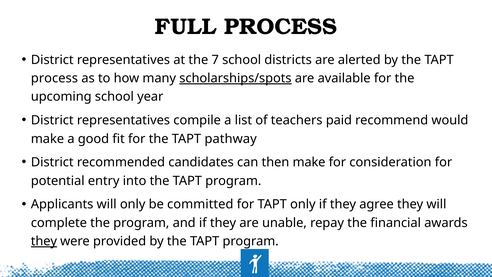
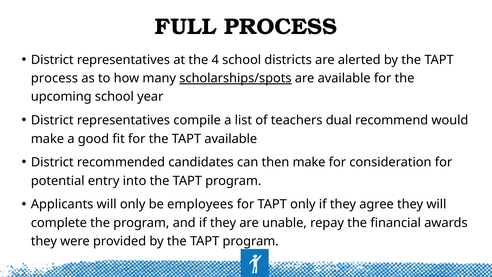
7: 7 -> 4 (215, 60)
paid: paid -> dual (339, 120)
TAPT pathway: pathway -> available (231, 139)
committed: committed -> employees (200, 204)
they underline: present -> none (44, 241)
